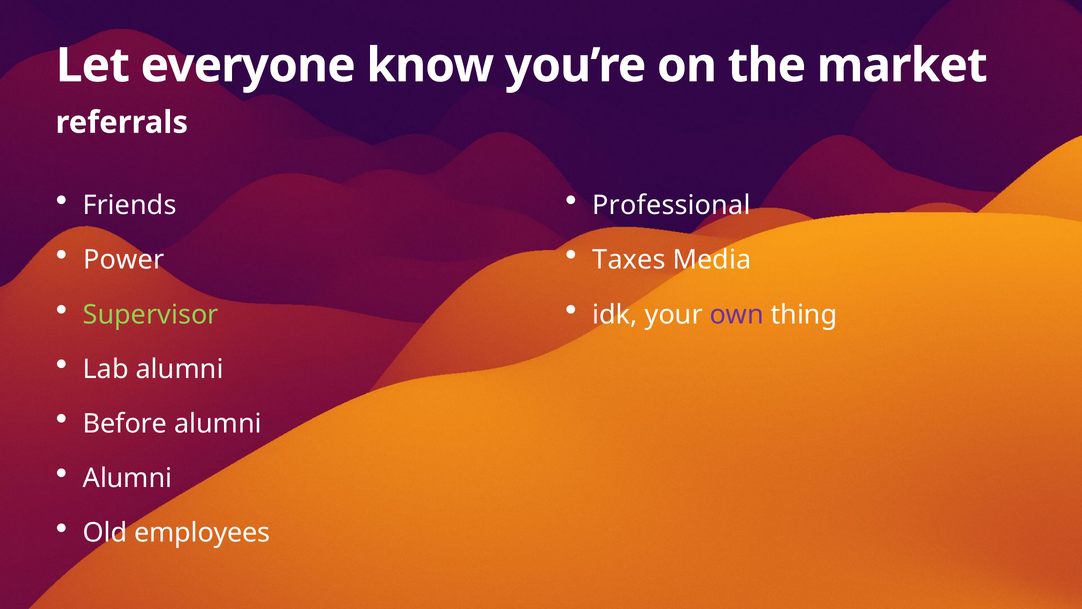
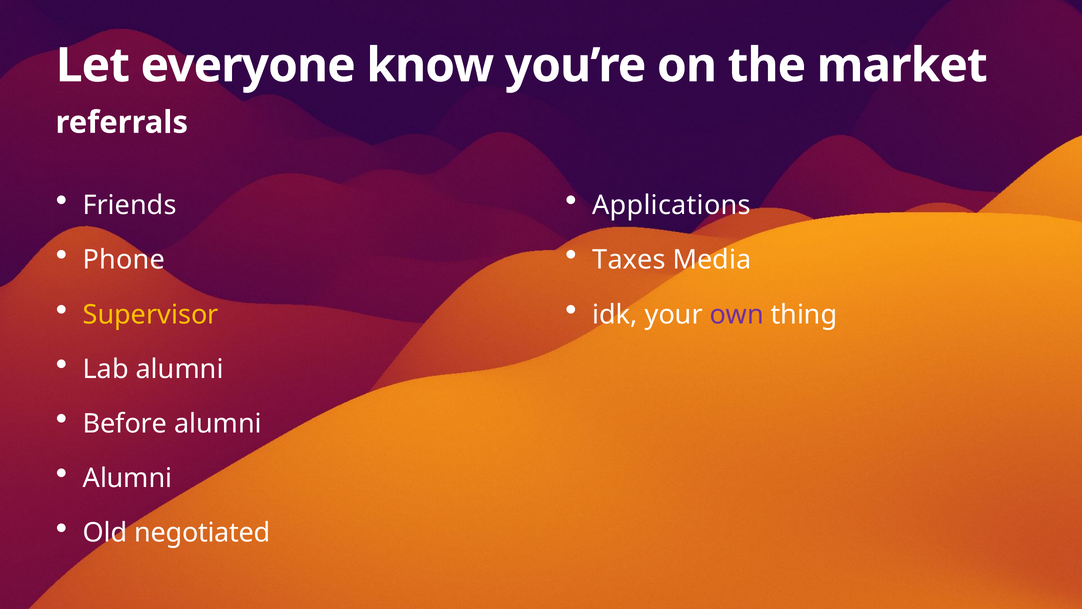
Professional: Professional -> Applications (671, 205)
Power: Power -> Phone (124, 260)
Supervisor colour: light green -> yellow (151, 314)
employees: employees -> negotiated (202, 533)
